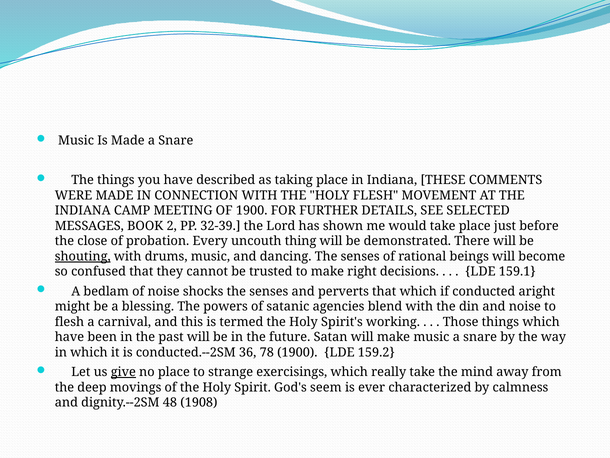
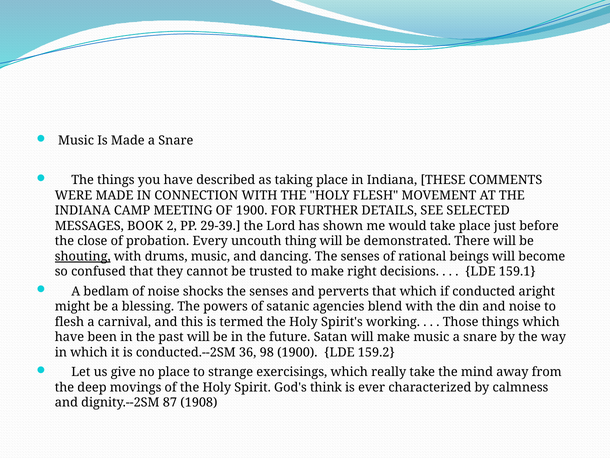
32-39: 32-39 -> 29-39 (220, 226)
78: 78 -> 98 (267, 352)
give underline: present -> none (123, 372)
seem: seem -> think (326, 387)
48: 48 -> 87 (170, 402)
